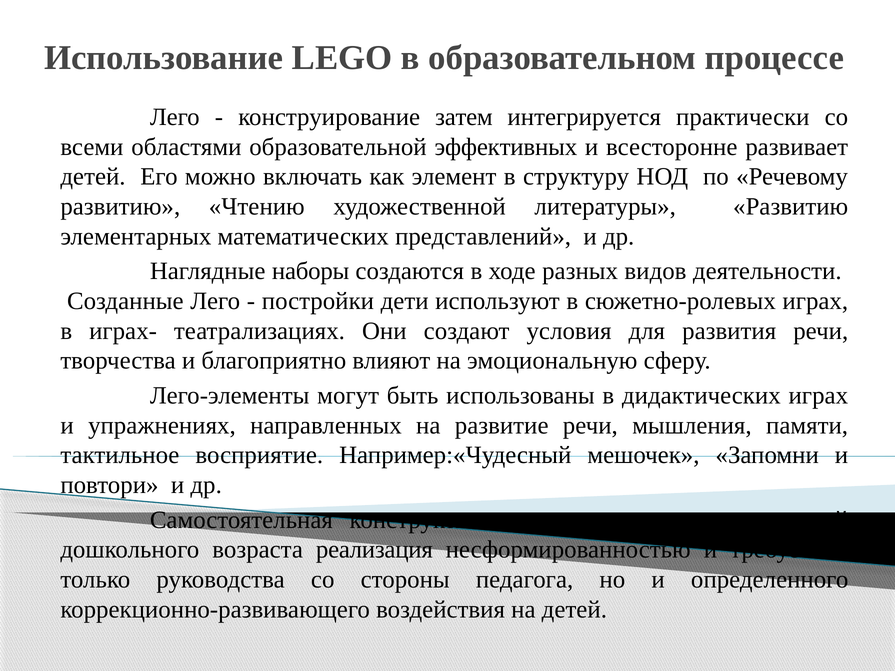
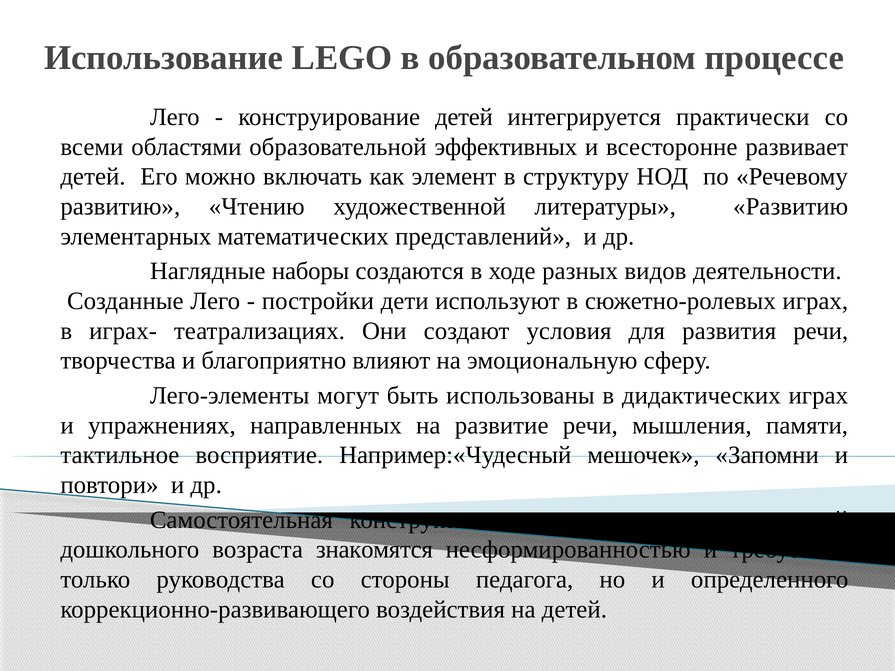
конструирование затем: затем -> детей (464, 117)
реализация: реализация -> знакомятся (374, 550)
